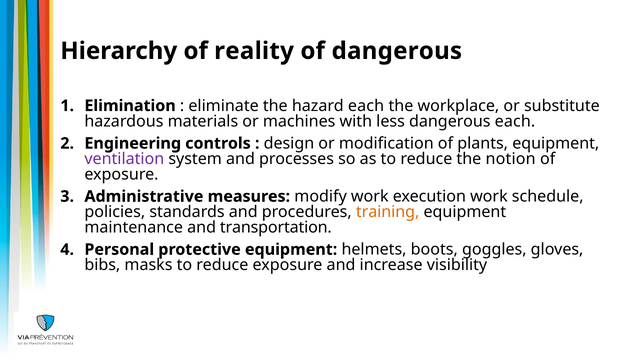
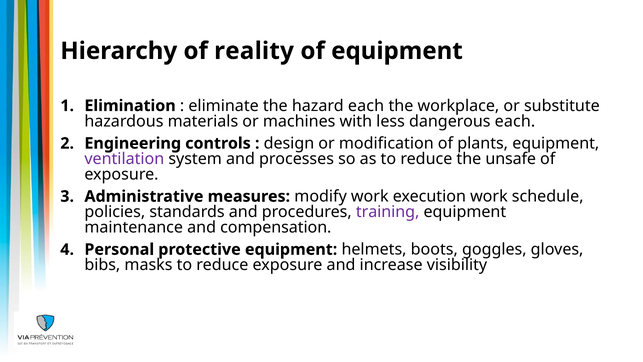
of dangerous: dangerous -> equipment (397, 51)
notion: notion -> unsafe (511, 159)
training colour: orange -> purple (388, 212)
transportation: transportation -> compensation (276, 227)
